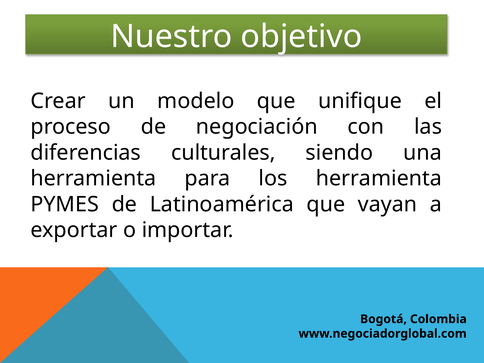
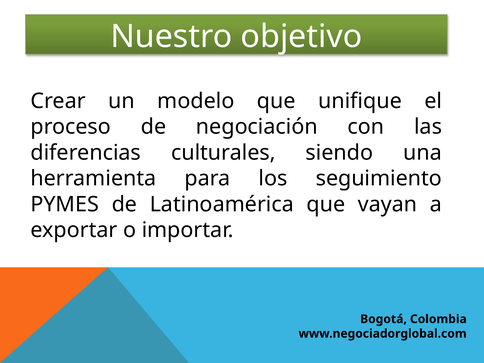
los herramienta: herramienta -> seguimiento (379, 178)
